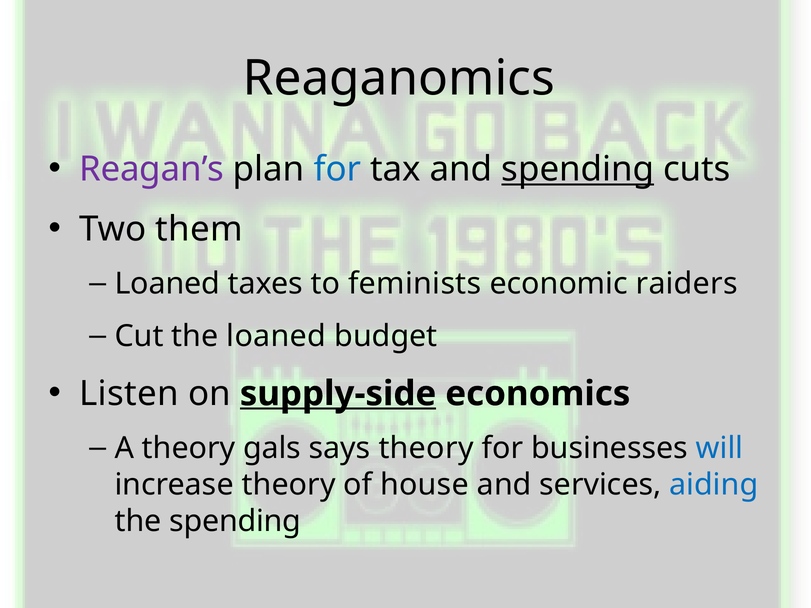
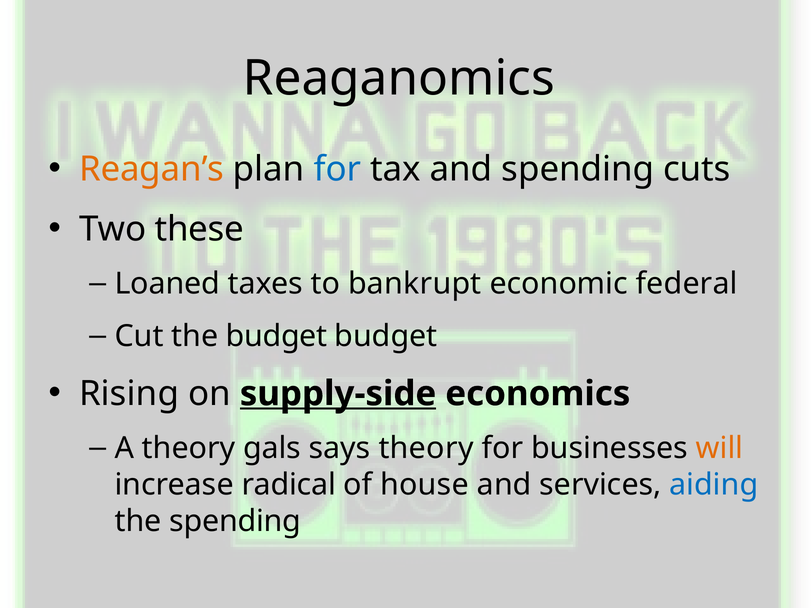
Reagan’s colour: purple -> orange (152, 169)
spending underline: present -> none (578, 169)
them: them -> these (199, 229)
feminists: feminists -> bankrupt (415, 284)
raiders: raiders -> federal (687, 284)
the loaned: loaned -> budget (277, 336)
Listen: Listen -> Rising (129, 394)
will colour: blue -> orange (720, 449)
increase theory: theory -> radical (289, 485)
